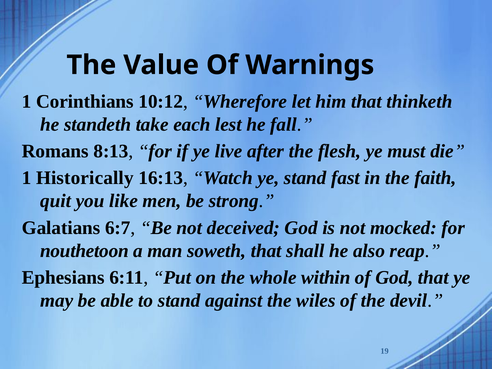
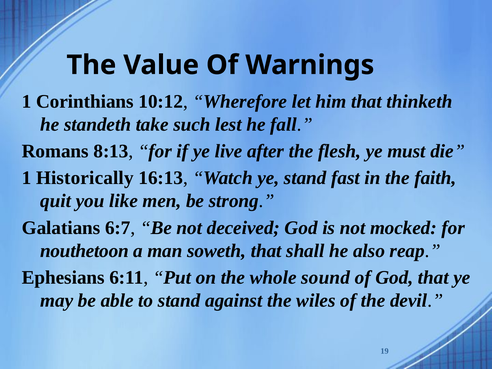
each: each -> such (192, 124)
within: within -> sound (326, 278)
